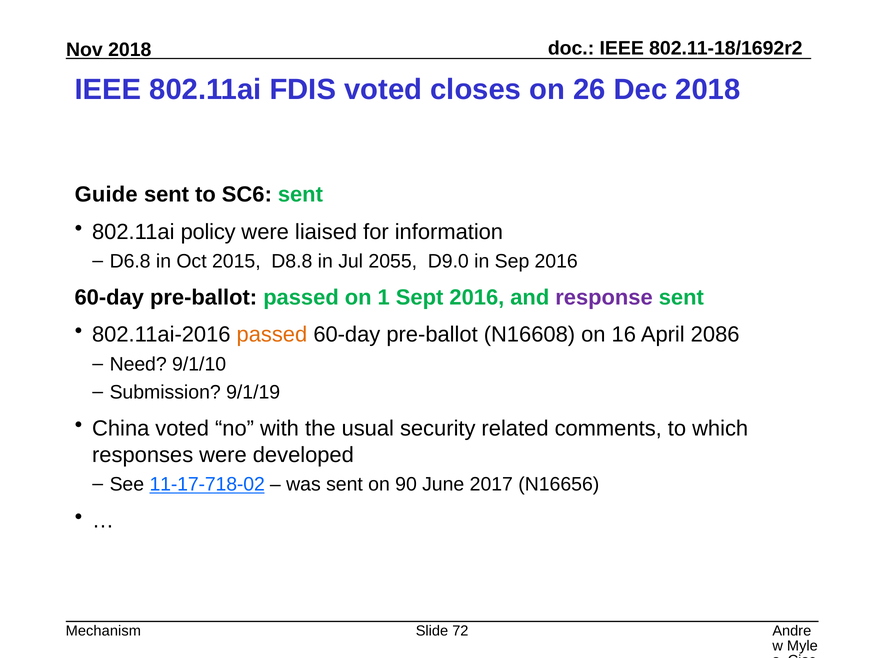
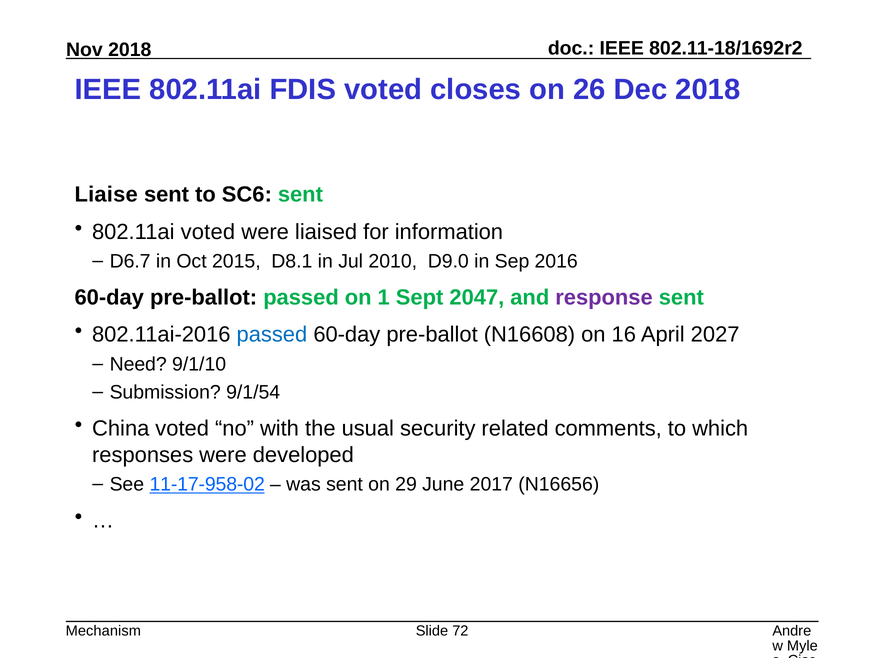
Guide: Guide -> Liaise (106, 195)
802.11ai policy: policy -> voted (208, 232)
D6.8: D6.8 -> D6.7 (130, 261)
D8.8: D8.8 -> D8.1 (292, 261)
2055: 2055 -> 2010 (393, 261)
Sept 2016: 2016 -> 2047 (477, 297)
passed colour: orange -> blue (272, 335)
2086: 2086 -> 2027 (715, 335)
9/1/19: 9/1/19 -> 9/1/54 (253, 392)
11-17-718-02: 11-17-718-02 -> 11-17-958-02 (207, 484)
90: 90 -> 29 (406, 484)
